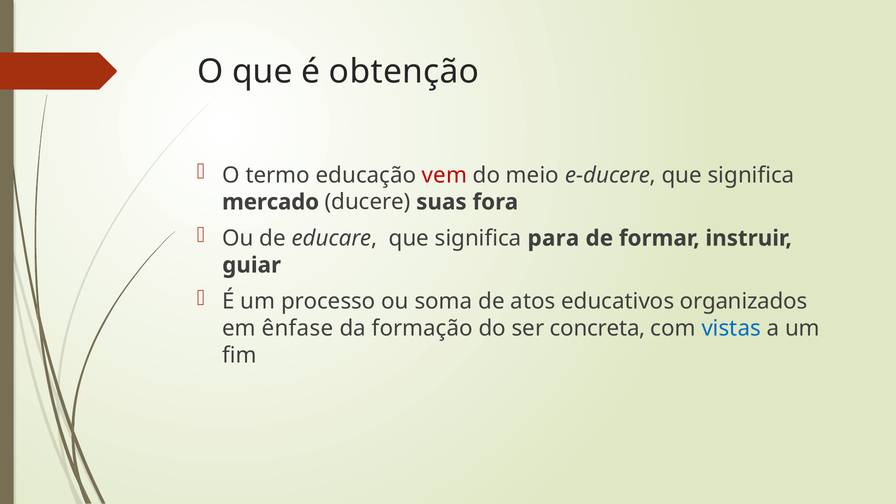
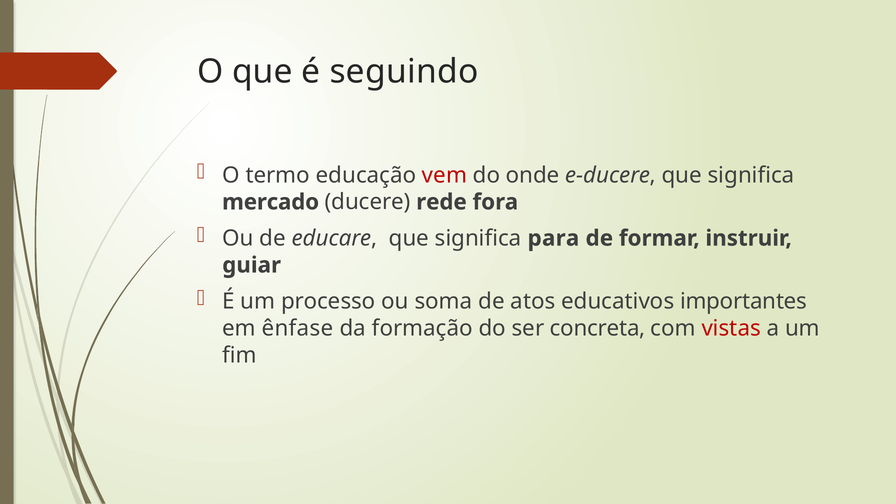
obtenção: obtenção -> seguindo (404, 72)
meio: meio -> onde (533, 175)
suas: suas -> rede (441, 202)
organizados: organizados -> importantes (744, 301)
vistas colour: blue -> red (731, 328)
